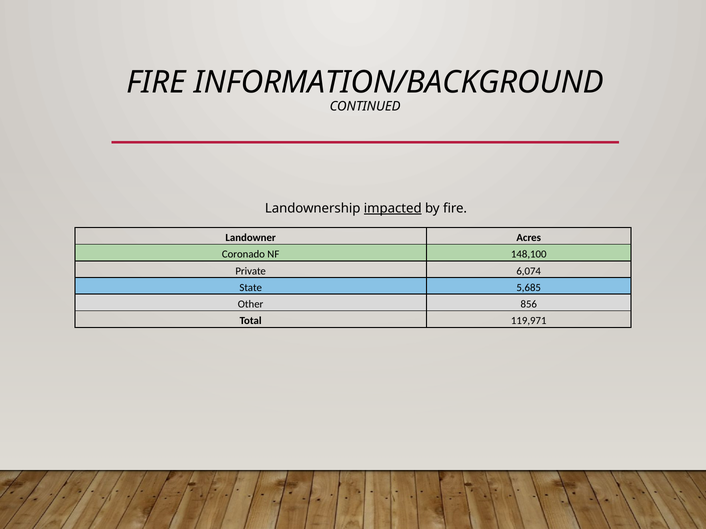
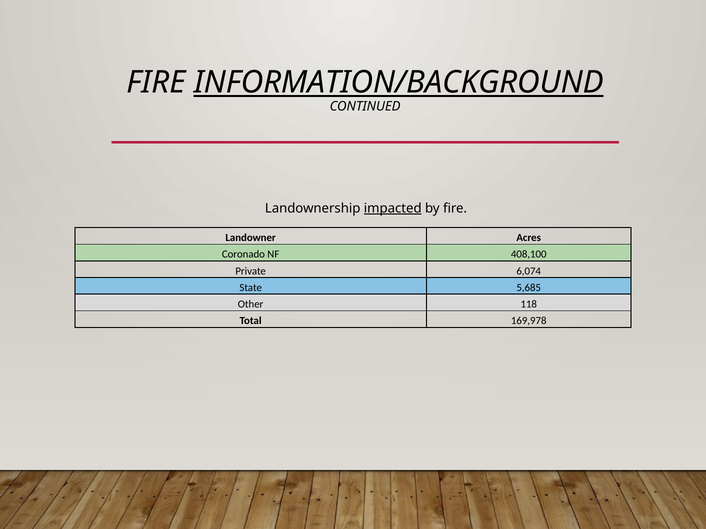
INFORMATION/BACKGROUND underline: none -> present (399, 82)
148,100: 148,100 -> 408,100 (529, 255)
856: 856 -> 118 (529, 305)
119,971: 119,971 -> 169,978 (529, 321)
